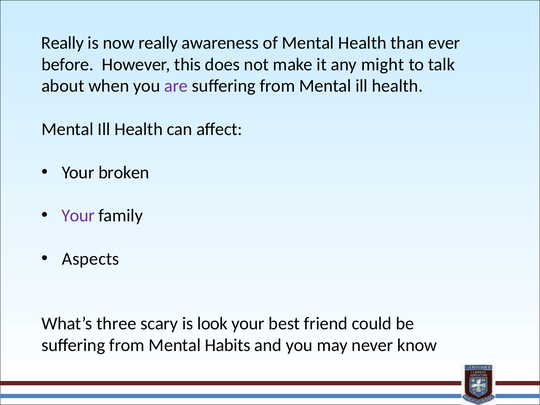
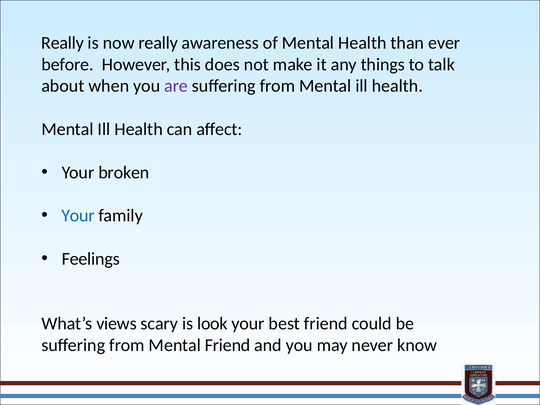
might: might -> things (383, 64)
Your colour: purple -> blue (78, 216)
Aspects: Aspects -> Feelings (91, 259)
three: three -> views (117, 324)
Mental Habits: Habits -> Friend (228, 345)
